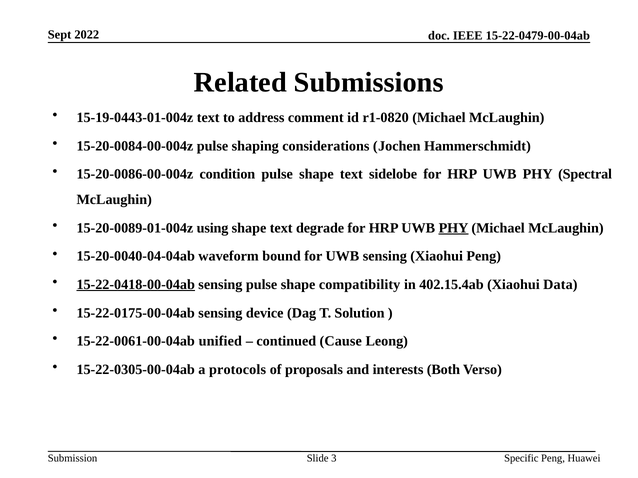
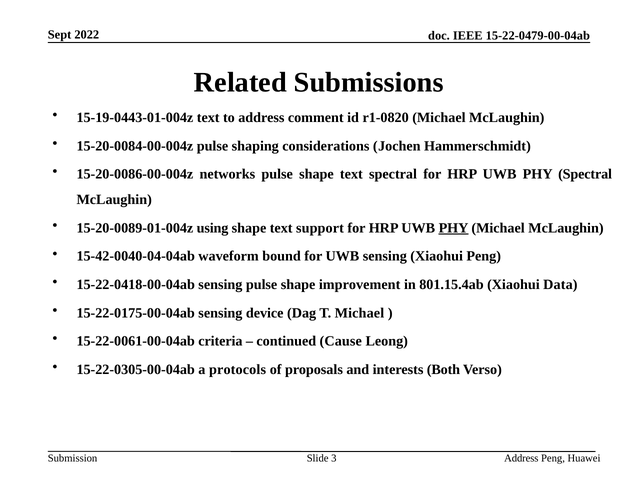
condition: condition -> networks (227, 174)
text sidelobe: sidelobe -> spectral (393, 174)
degrade: degrade -> support (320, 228)
15-20-0040-04-04ab: 15-20-0040-04-04ab -> 15-42-0040-04-04ab (136, 257)
15-22-0418-00-04ab underline: present -> none (136, 285)
compatibility: compatibility -> improvement (360, 285)
402.15.4ab: 402.15.4ab -> 801.15.4ab (451, 285)
T Solution: Solution -> Michael (359, 313)
unified: unified -> criteria (220, 342)
Specific: Specific -> Address (521, 459)
